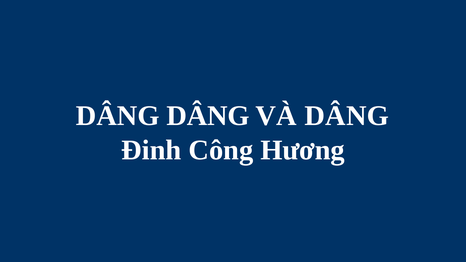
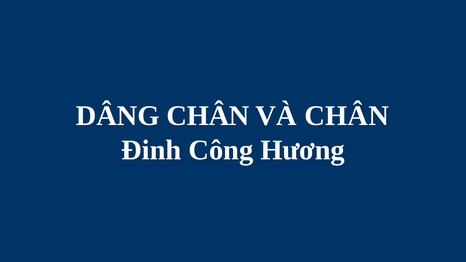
DÂNG DÂNG: DÂNG -> CHÂN (208, 116)
VÀ DÂNG: DÂNG -> CHÂN (347, 116)
